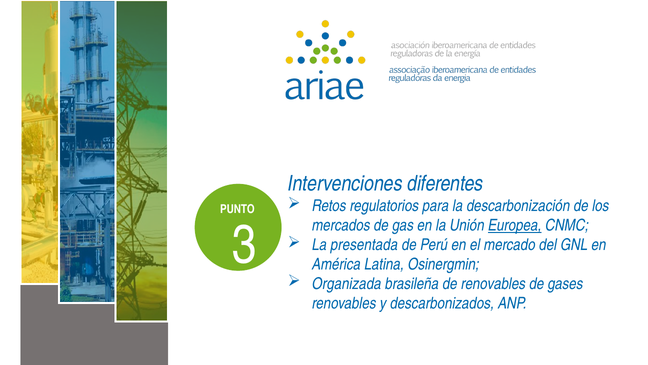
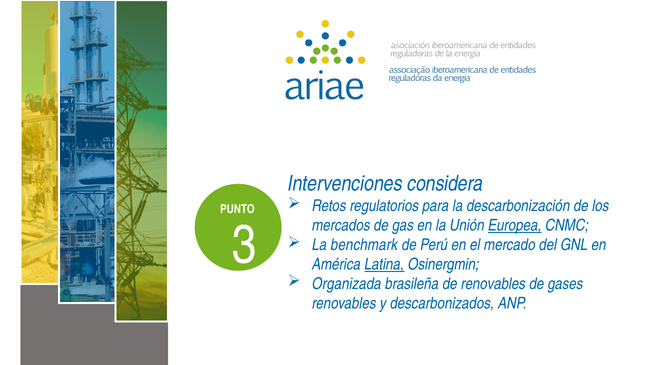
diferentes: diferentes -> considera (445, 183)
presentada: presentada -> benchmark (364, 244)
Latina underline: none -> present (384, 264)
